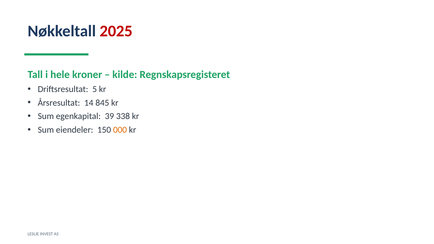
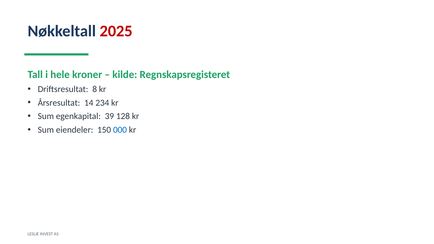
5: 5 -> 8 (95, 89)
845: 845 -> 234 (102, 103)
338: 338 -> 128 (123, 116)
000 colour: orange -> blue (120, 130)
